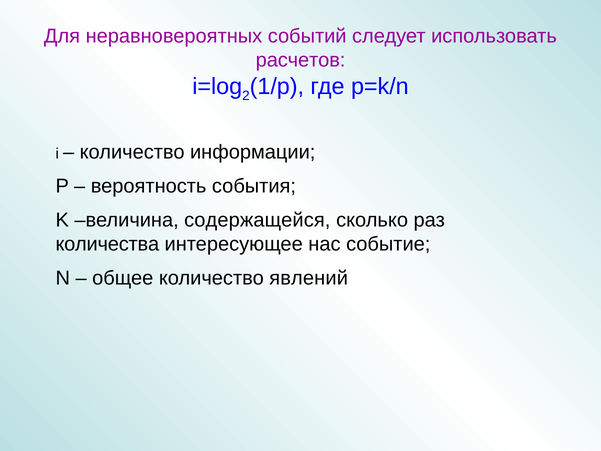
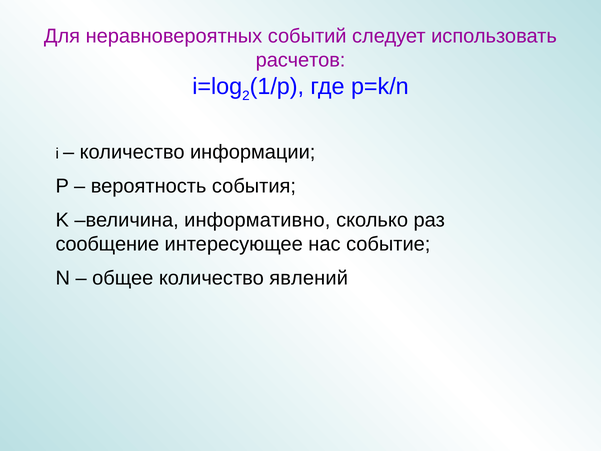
содержащейся: содержащейся -> информативно (257, 220)
количества: количества -> сообщение (107, 244)
